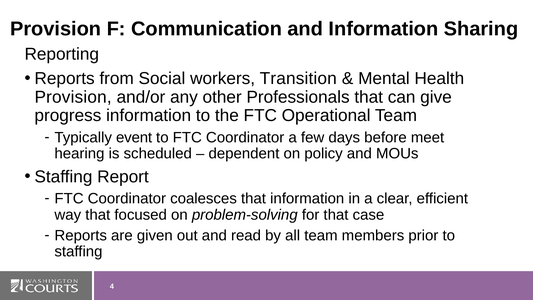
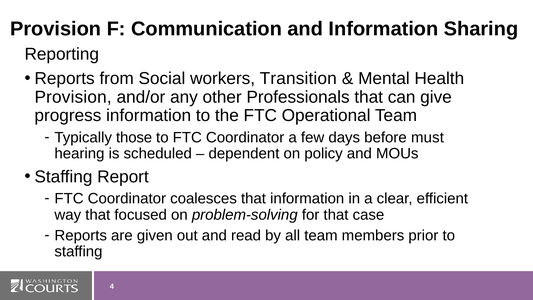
event: event -> those (134, 137)
meet: meet -> must (427, 137)
